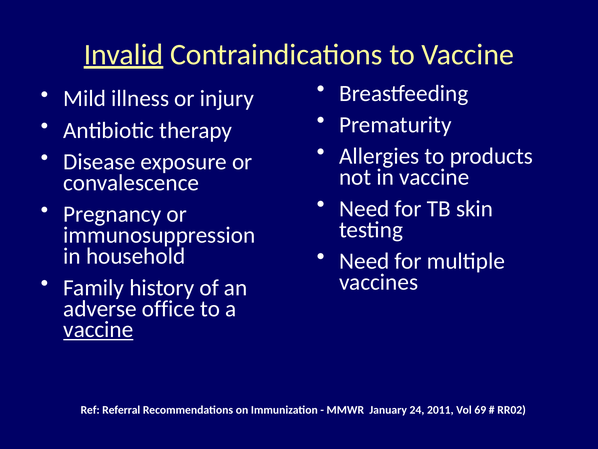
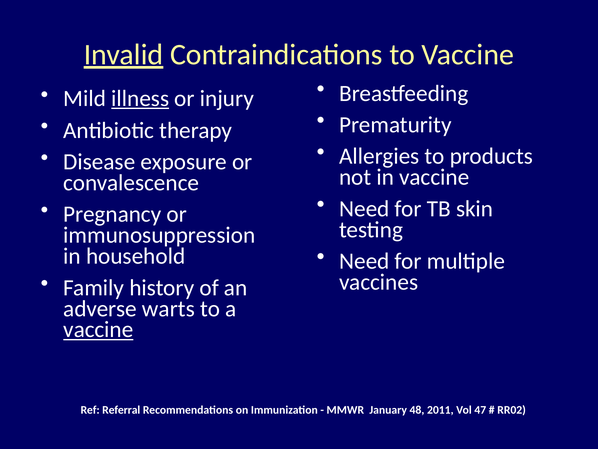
illness underline: none -> present (140, 98)
office: office -> warts (168, 308)
24: 24 -> 48 (417, 409)
69: 69 -> 47 (480, 409)
